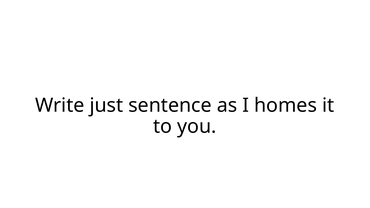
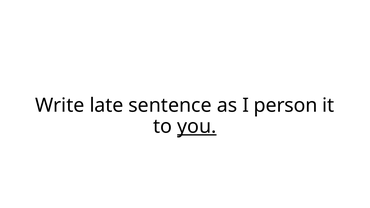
just: just -> late (106, 105)
homes: homes -> person (286, 105)
you underline: none -> present (197, 127)
